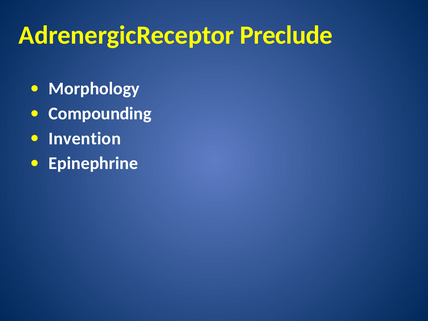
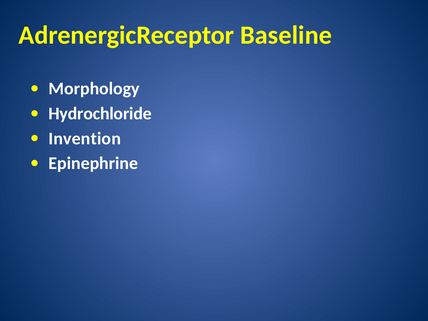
Preclude: Preclude -> Baseline (286, 35)
Compounding: Compounding -> Hydrochloride (100, 114)
